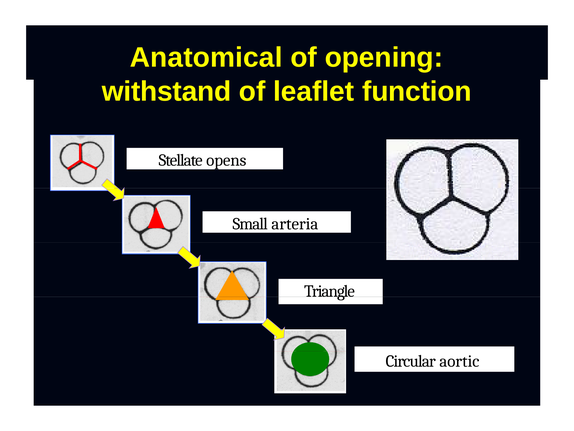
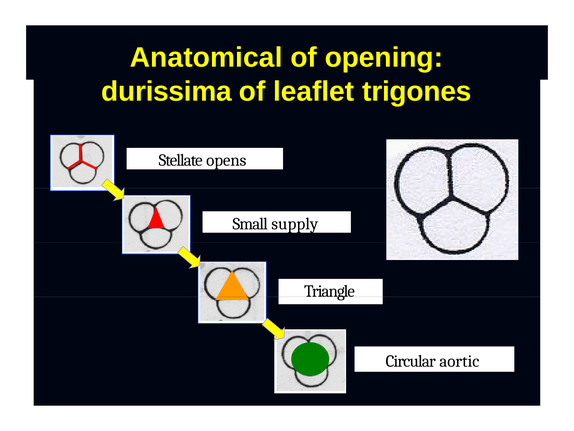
withstand: withstand -> durissima (167, 91)
function: function -> trigones (417, 91)
arteria: arteria -> supply (295, 224)
